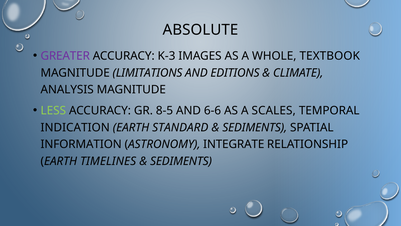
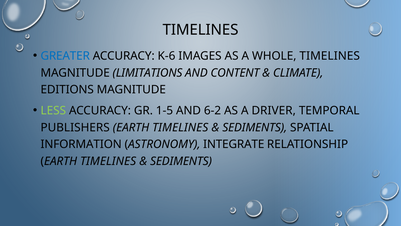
ABSOLUTE: ABSOLUTE -> TIMELINES (201, 30)
GREATER colour: purple -> blue (65, 56)
K-3: K-3 -> K-6 (167, 56)
WHOLE TEXTBOOK: TEXTBOOK -> TIMELINES (330, 56)
EDITIONS: EDITIONS -> CONTENT (235, 73)
ANALYSIS: ANALYSIS -> EDITIONS (67, 90)
8-5: 8-5 -> 1-5 (164, 111)
6-6: 6-6 -> 6-2 (213, 111)
SCALES: SCALES -> DRIVER (274, 111)
INDICATION: INDICATION -> PUBLISHERS (75, 127)
STANDARD: STANDARD -> TIMELINES (180, 127)
